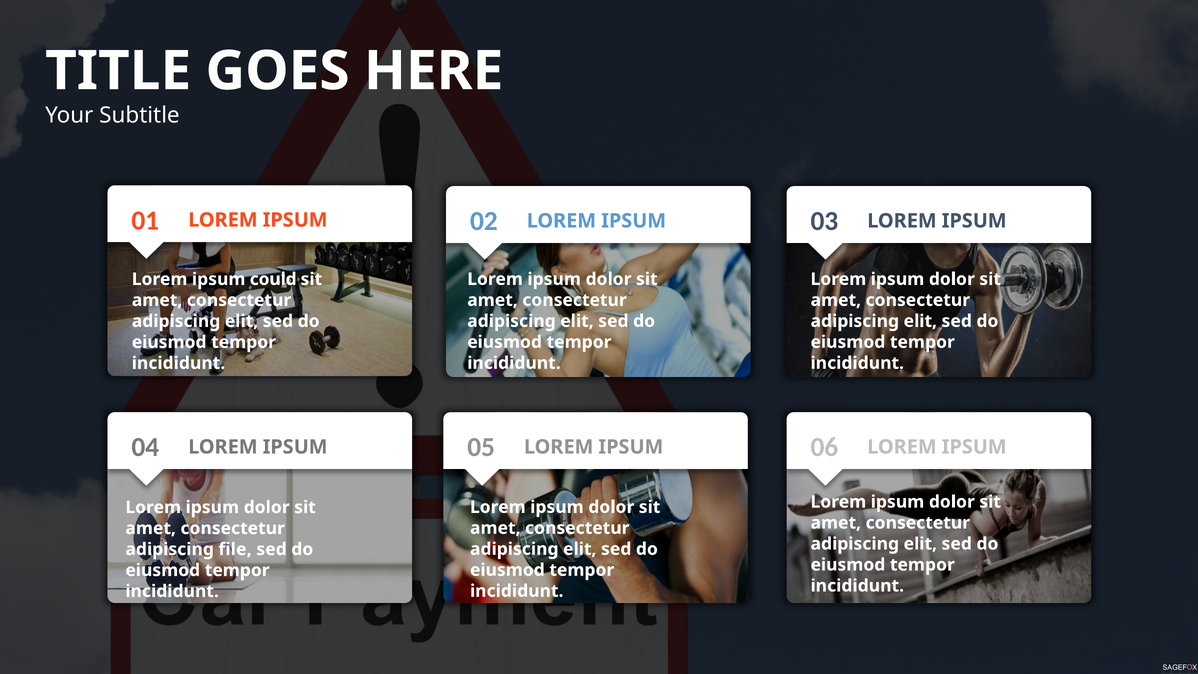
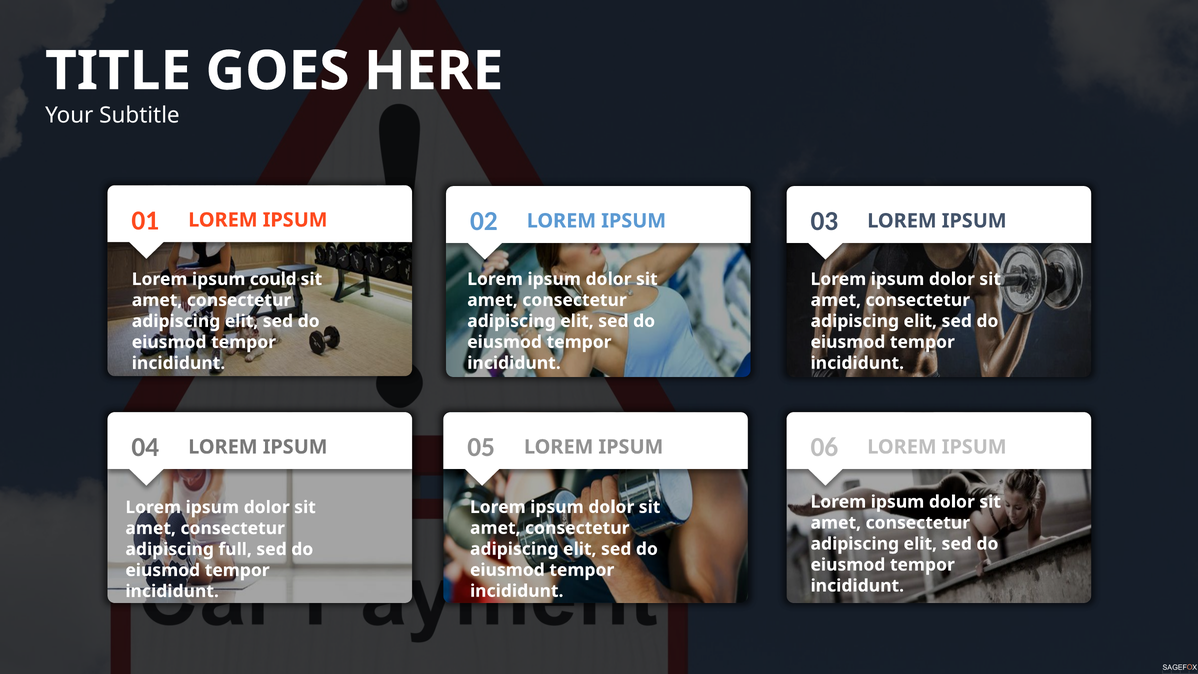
file: file -> full (235, 549)
